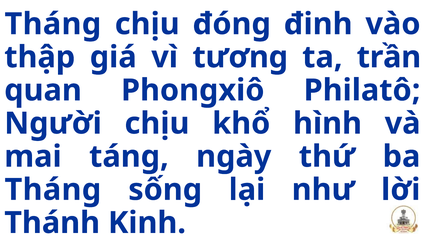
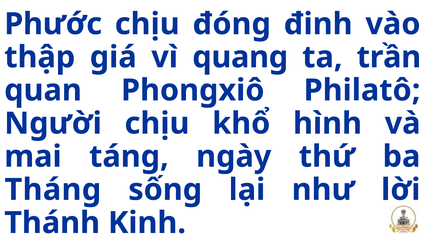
Tháng: Tháng -> Phước (53, 24)
tương: tương -> quang (240, 57)
